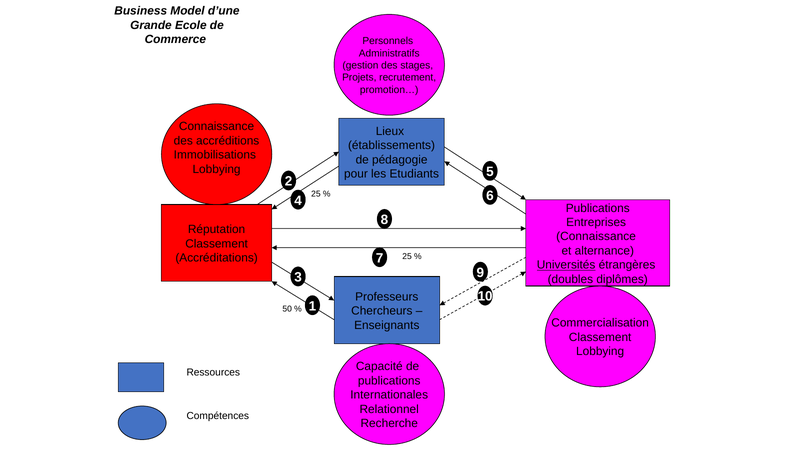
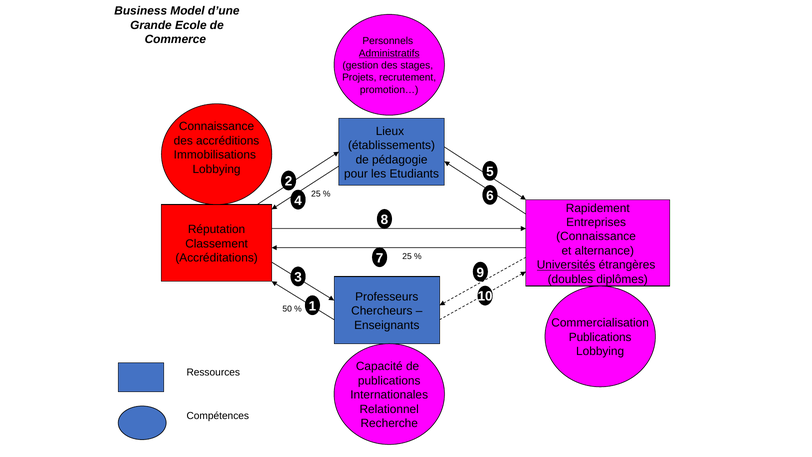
Administratifs underline: none -> present (389, 53)
Publications: Publications -> Rapidement (598, 208)
Classement: Classement -> Publications (600, 337)
